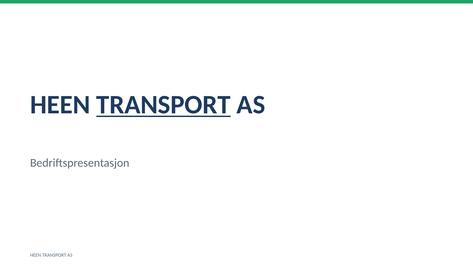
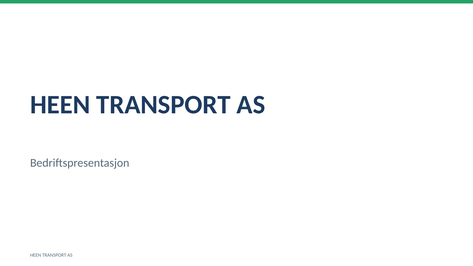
TRANSPORT underline: present -> none (163, 105)
